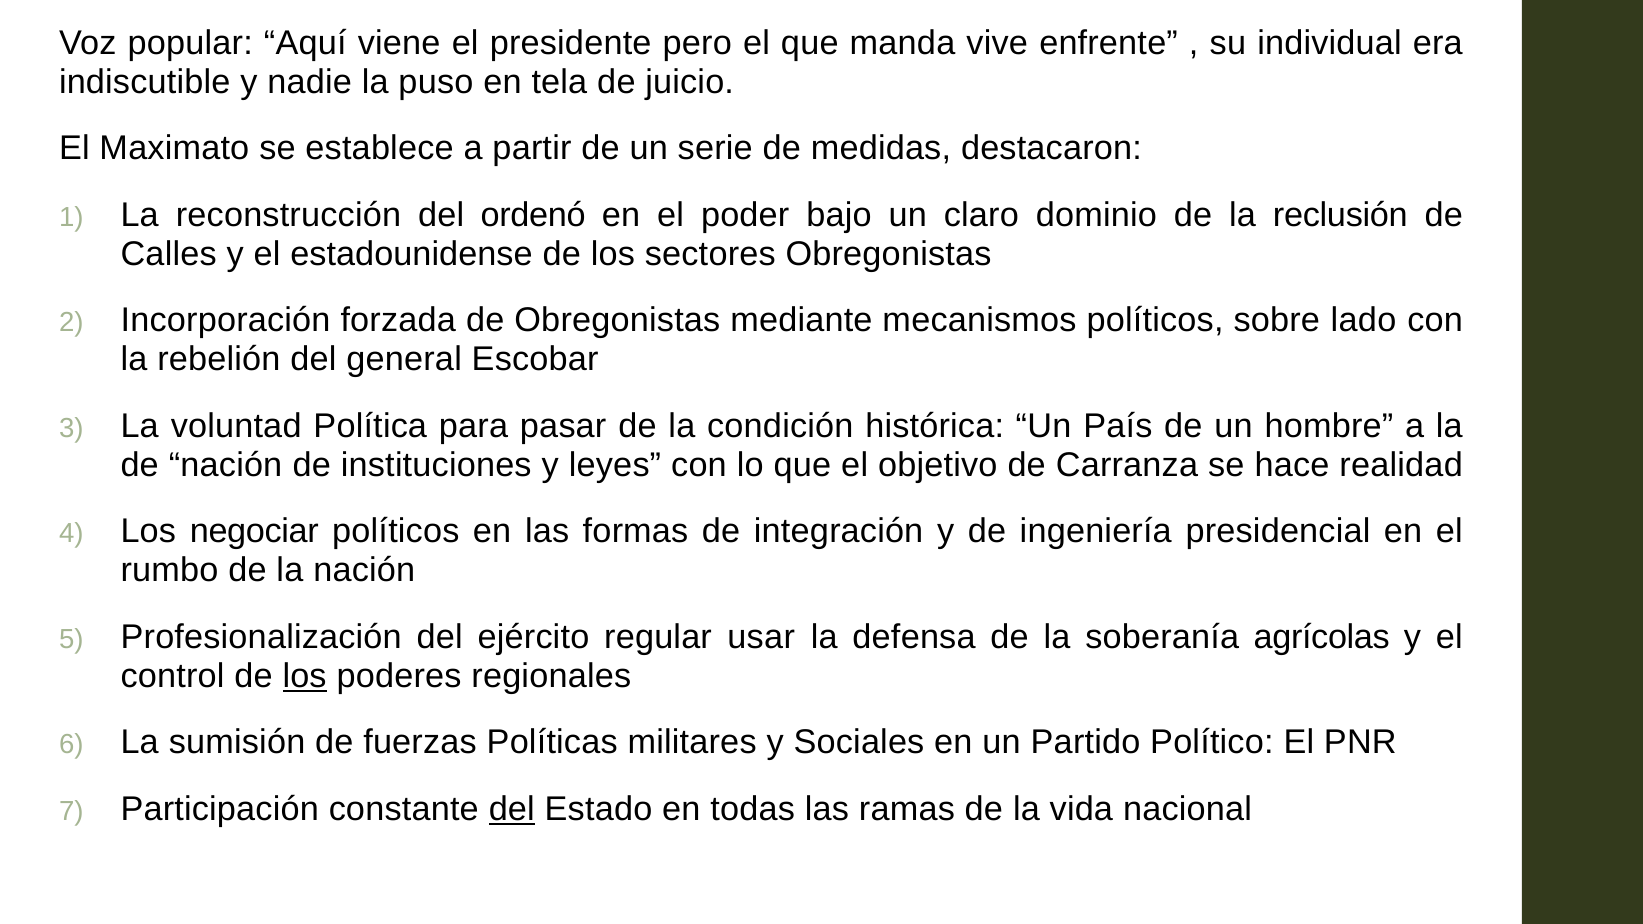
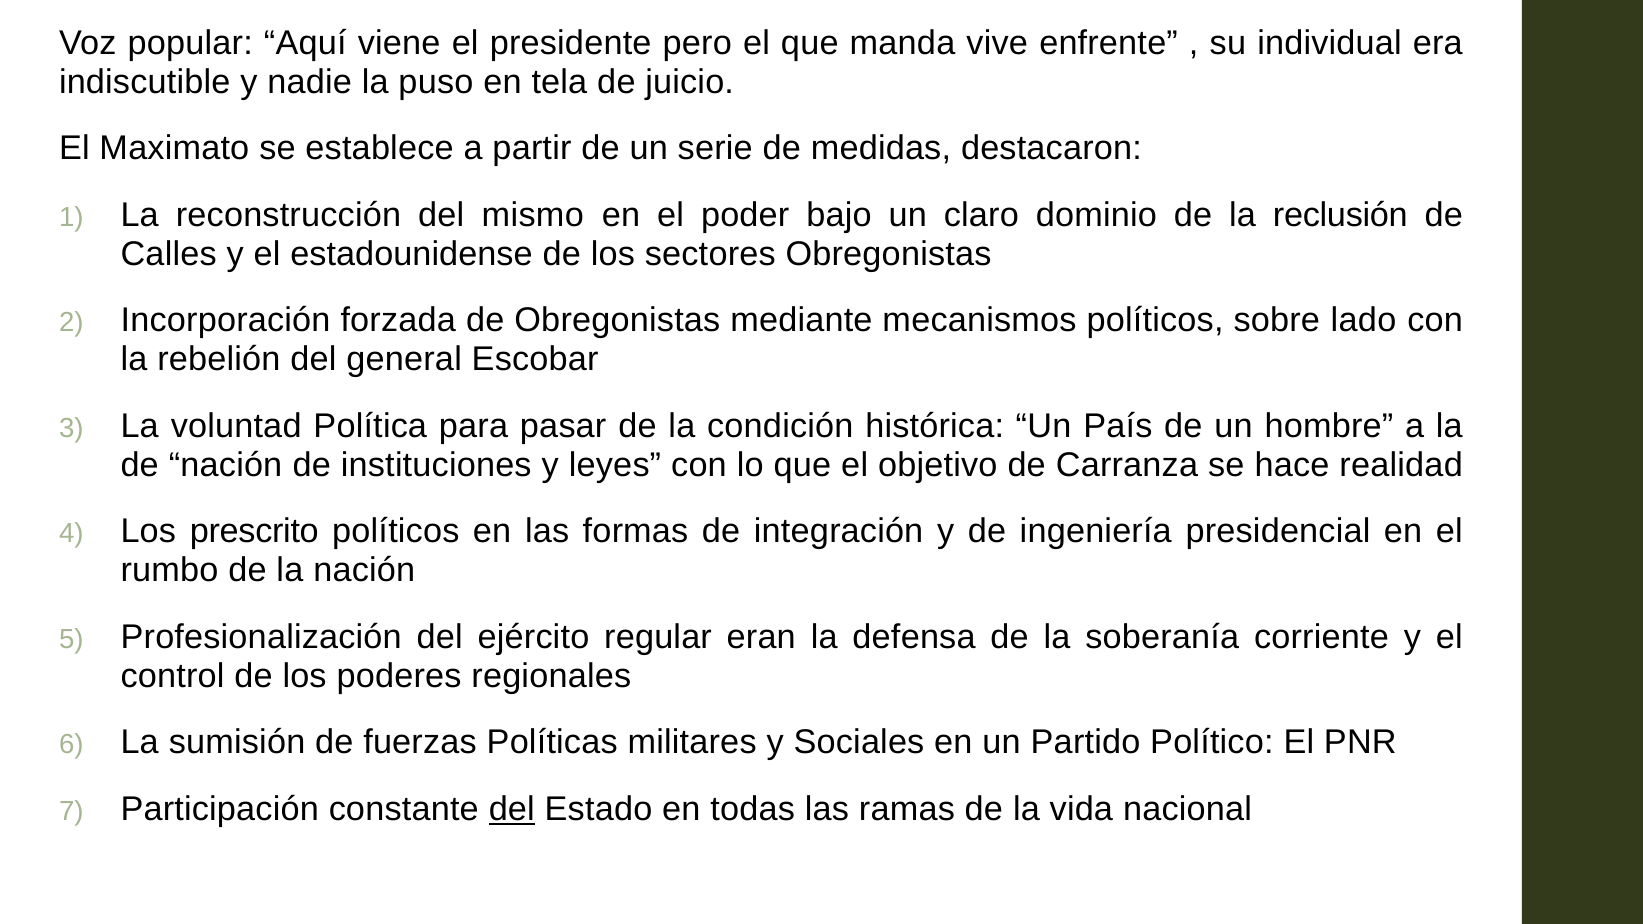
ordenó: ordenó -> mismo (533, 215)
negociar: negociar -> prescrito (254, 532)
usar: usar -> eran (761, 637)
agrícolas: agrícolas -> corriente (1321, 637)
los underline: present -> none (305, 676)
